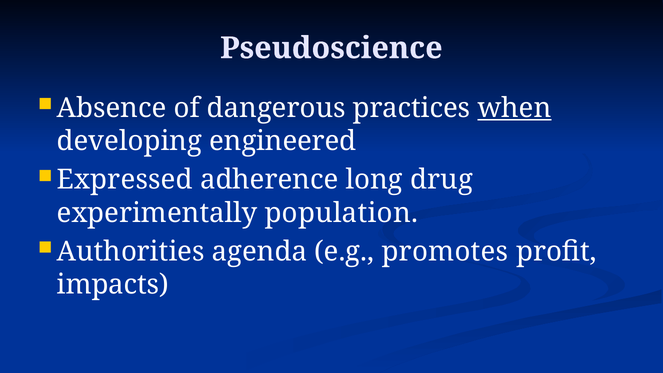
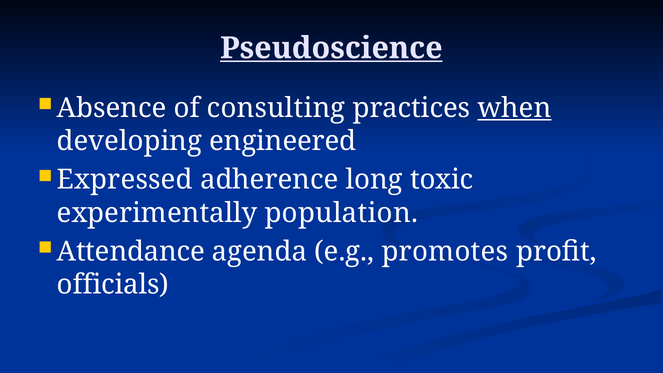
Pseudoscience underline: none -> present (331, 48)
dangerous: dangerous -> consulting (276, 108)
drug: drug -> toxic (442, 180)
Authorities: Authorities -> Attendance (131, 252)
impacts: impacts -> officials (113, 285)
